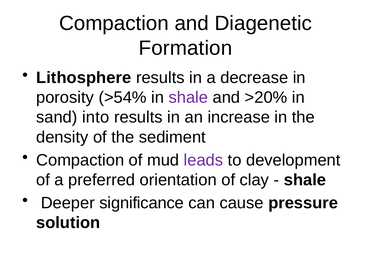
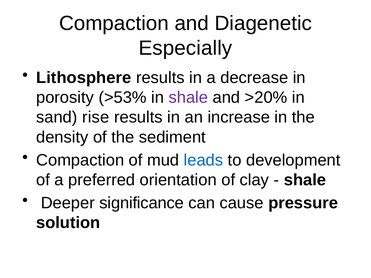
Formation: Formation -> Especially (185, 48)
>54%: >54% -> >53% (123, 98)
into: into -> rise (96, 117)
leads colour: purple -> blue (203, 160)
